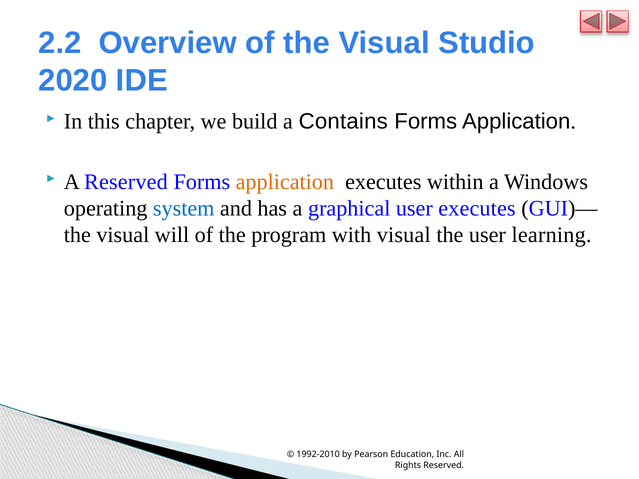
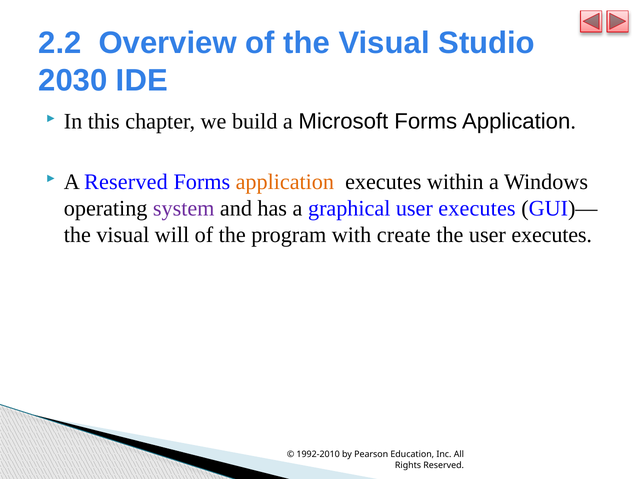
2020: 2020 -> 2030 (73, 80)
Contains: Contains -> Microsoft (343, 122)
system colour: blue -> purple (184, 208)
with visual: visual -> create (404, 235)
the user learning: learning -> executes (552, 235)
